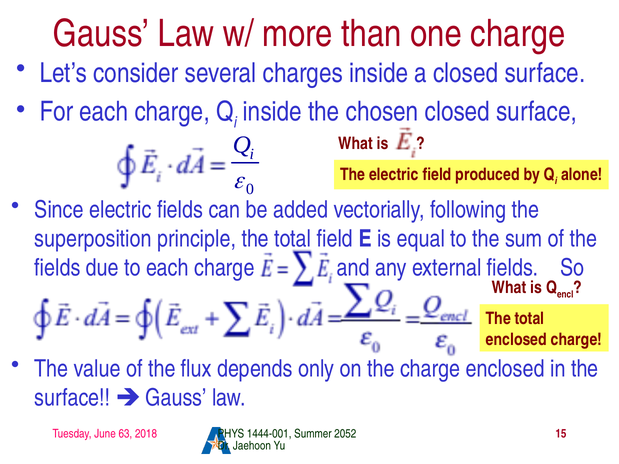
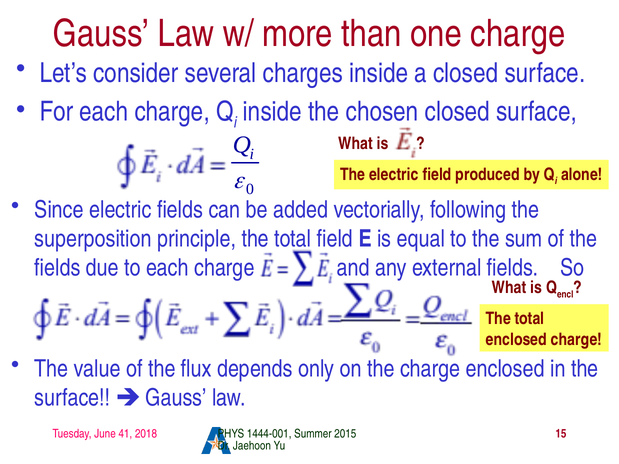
63: 63 -> 41 (125, 434)
2052: 2052 -> 2015 (345, 434)
